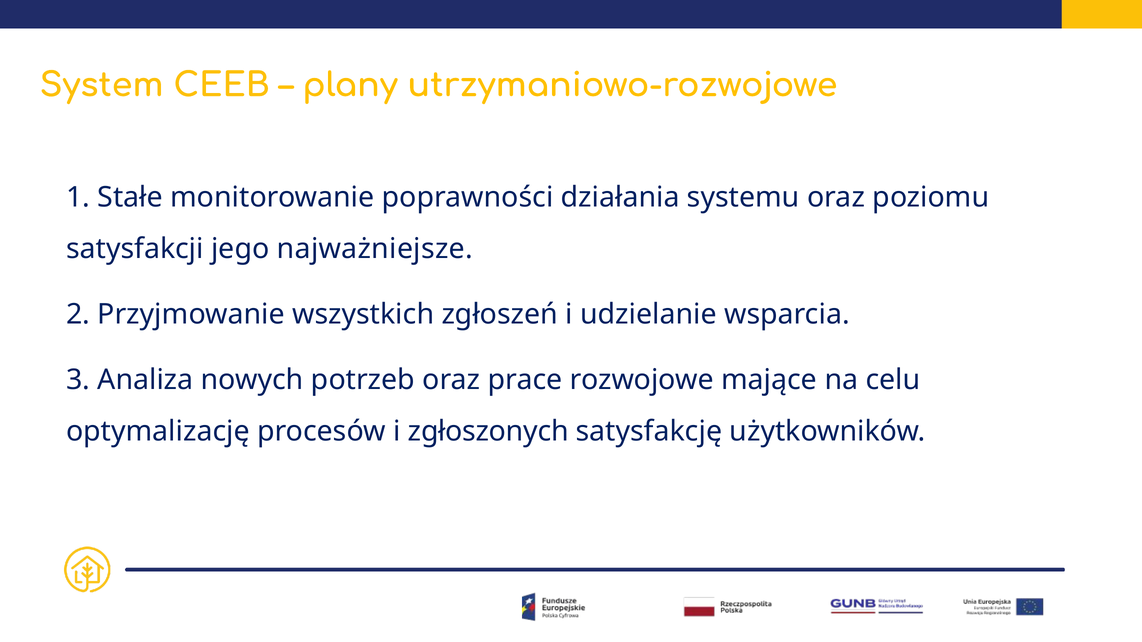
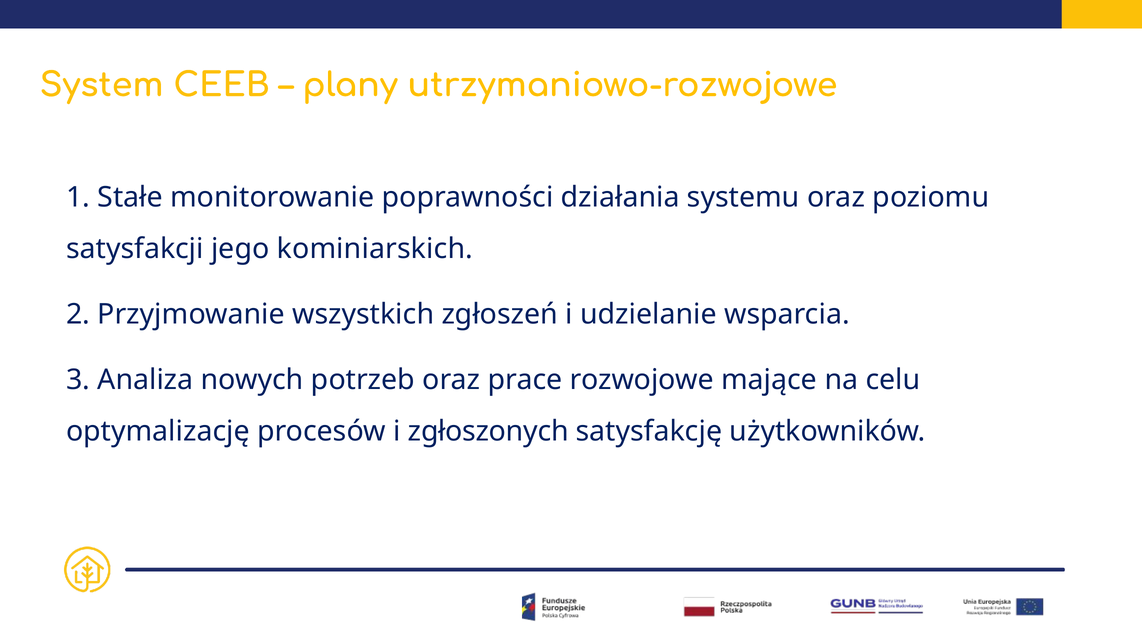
najważniejsze: najważniejsze -> kominiarskich (375, 249)
